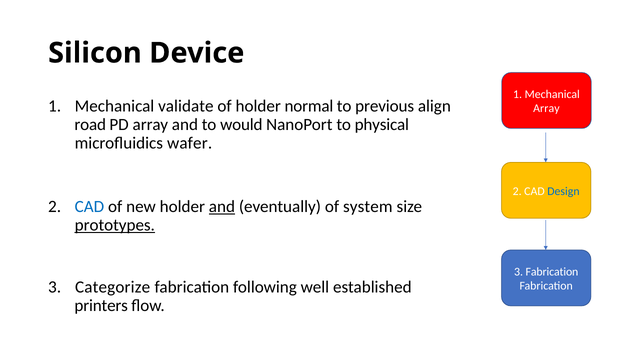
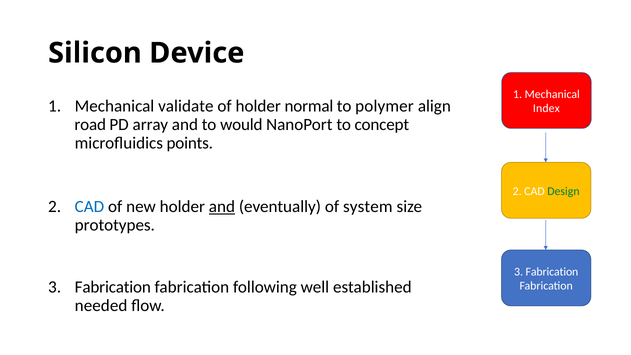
previous: previous -> polymer (385, 106)
Array: Array -> Index (546, 108)
physical: physical -> concept (382, 124)
wafer: wafer -> points (190, 143)
Design colour: blue -> green (563, 191)
prototypes underline: present -> none (115, 225)
Categorize: Categorize -> Fabrication (113, 287)
printers: printers -> needed (101, 306)
